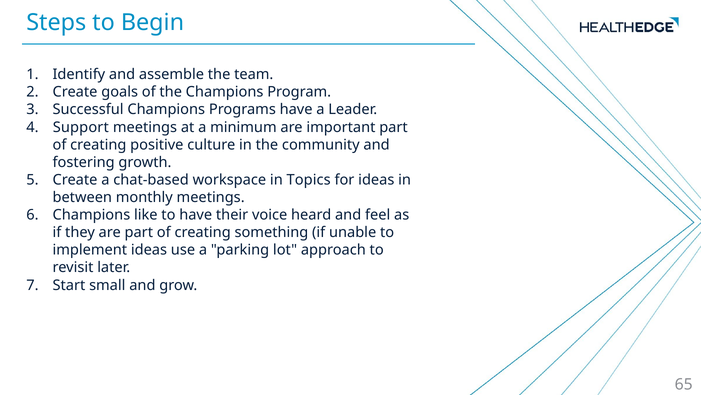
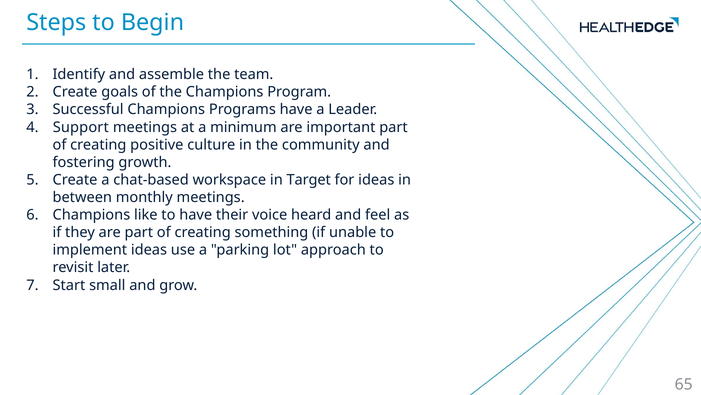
Topics: Topics -> Target (309, 180)
